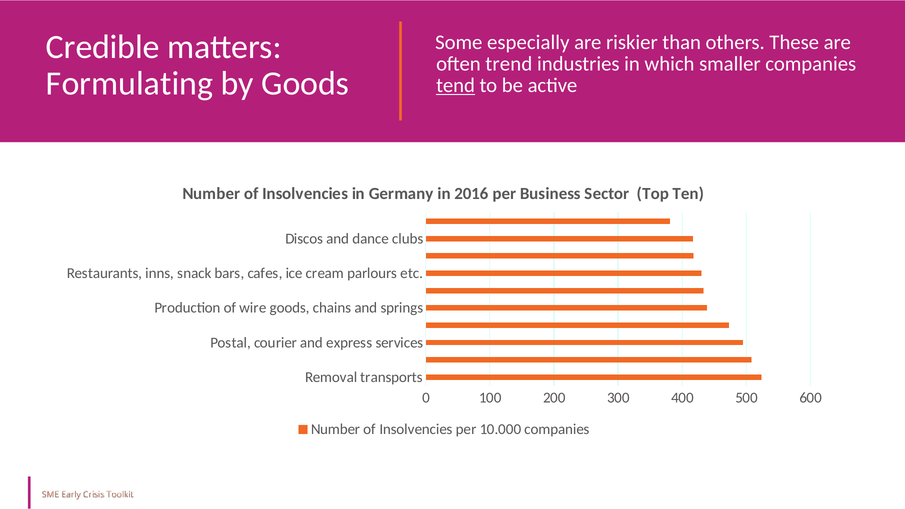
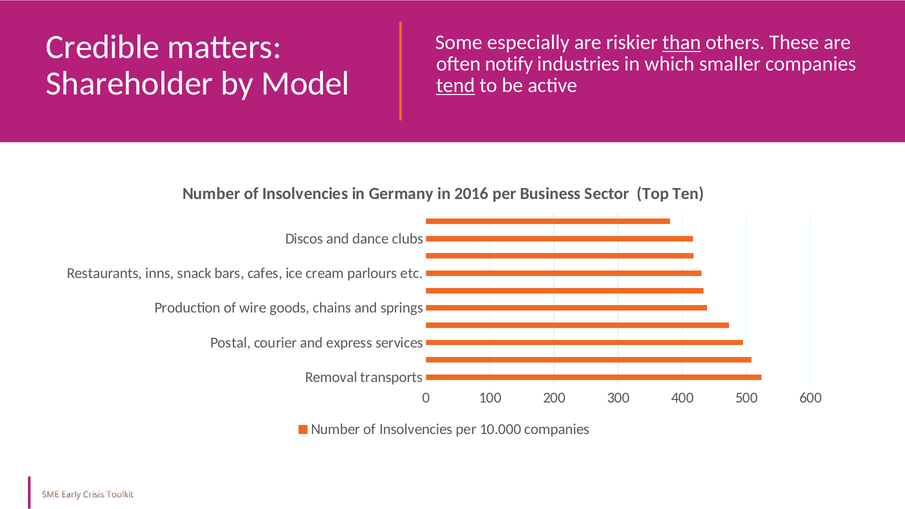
than underline: none -> present (682, 43)
trend: trend -> notify (509, 64)
Formulating: Formulating -> Shareholder (130, 84)
by Goods: Goods -> Model (305, 84)
